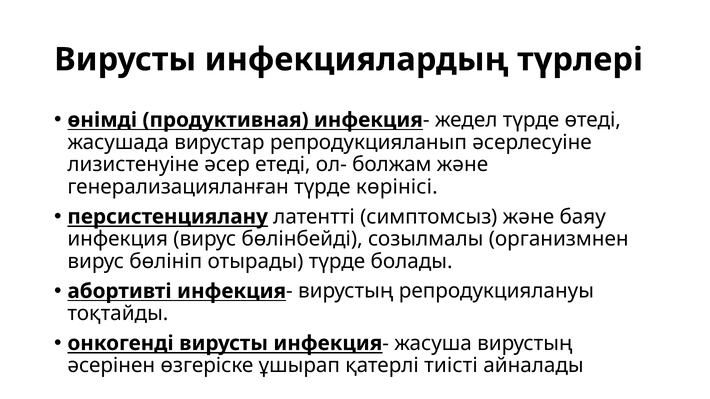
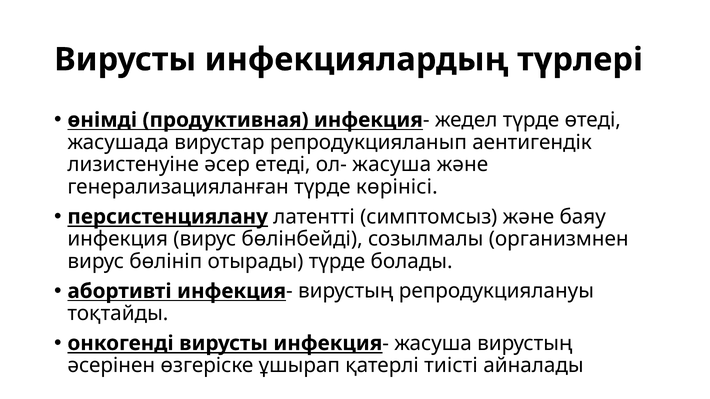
әсерлесуіне: әсерлесуіне -> аентигендік (532, 142)
ол- болжам: болжам -> жасуша (392, 165)
